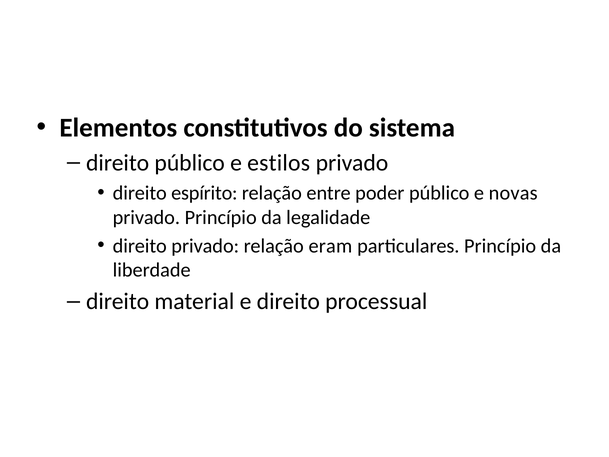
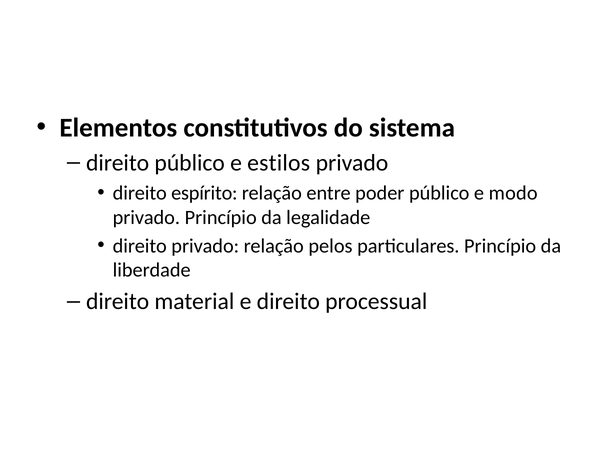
novas: novas -> modo (513, 193)
eram: eram -> pelos (330, 246)
